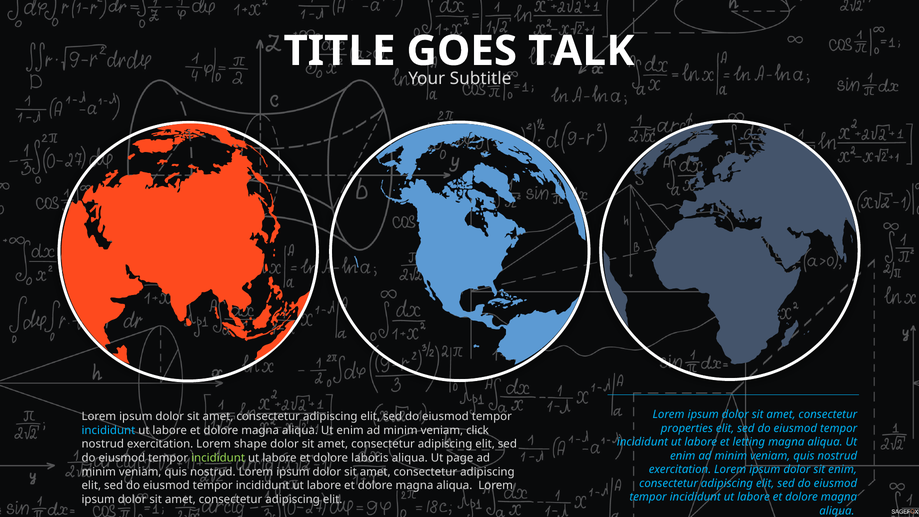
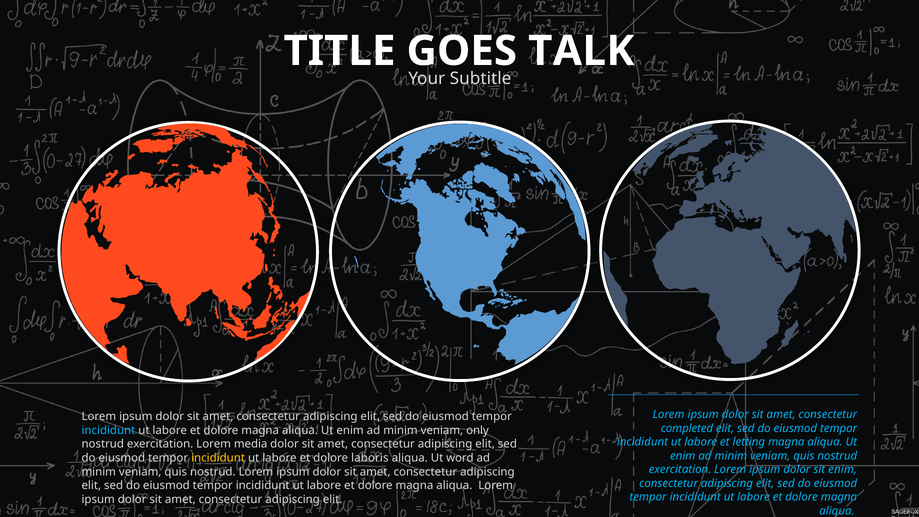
properties: properties -> completed (687, 428)
click: click -> only (477, 430)
shape: shape -> media (251, 444)
incididunt colour: light green -> yellow (218, 458)
page: page -> word (460, 458)
